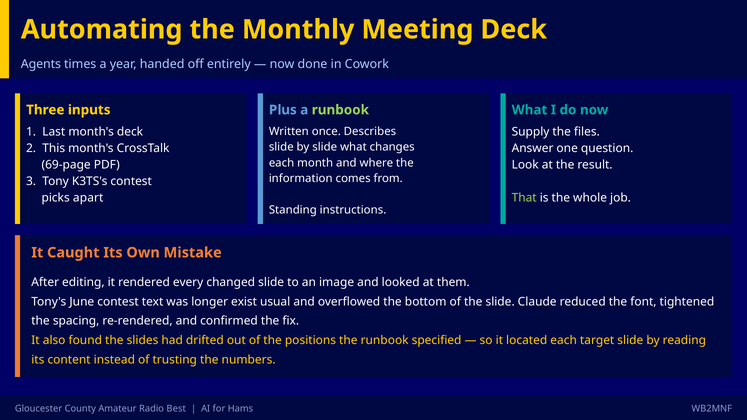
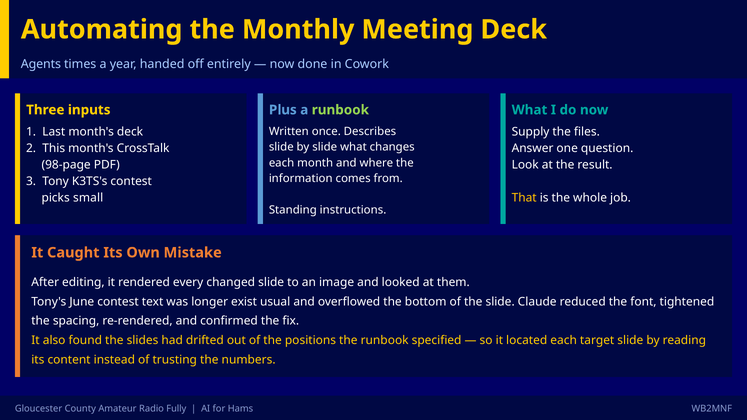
69-page: 69-page -> 98-page (66, 165)
apart: apart -> small (88, 198)
That colour: light green -> yellow (524, 198)
Best: Best -> Fully (176, 409)
